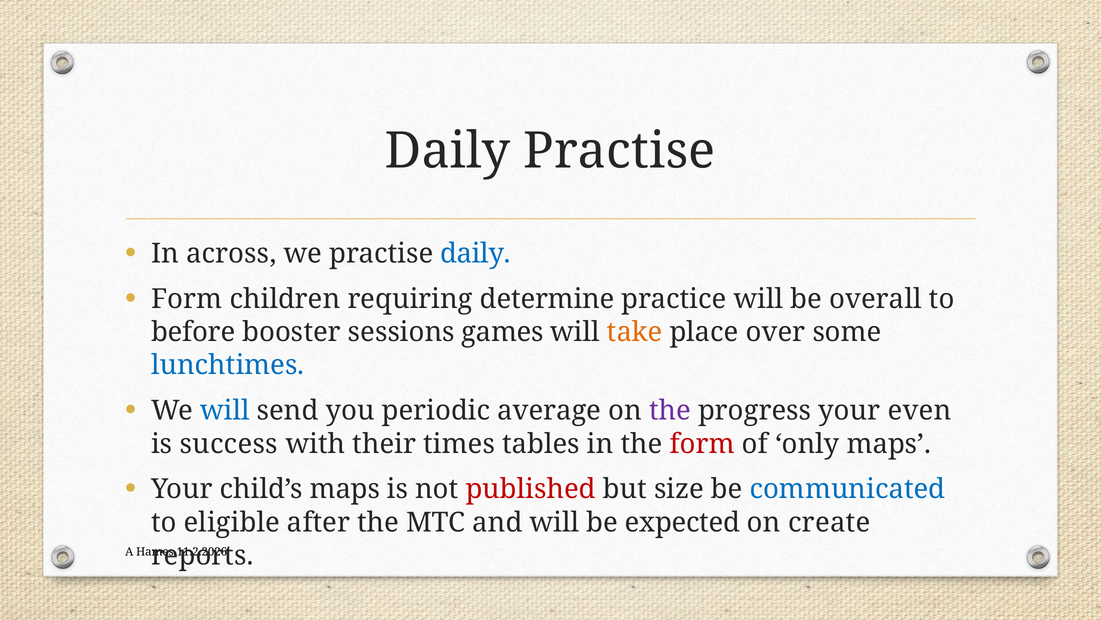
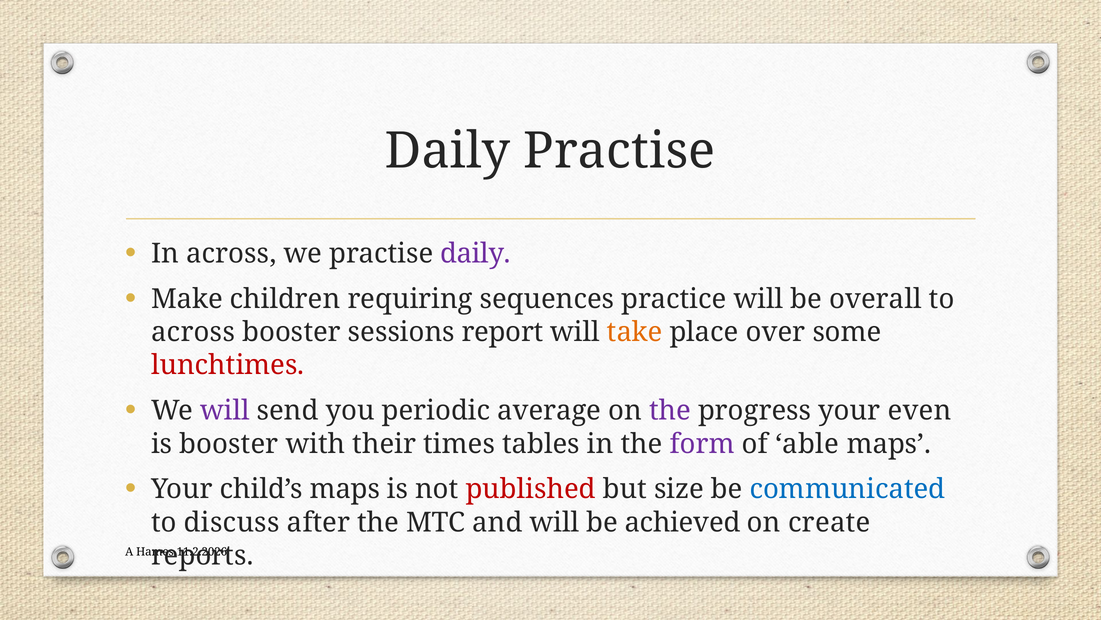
daily colour: blue -> purple (475, 253)
Form: Form -> Make (187, 299)
determine: determine -> sequences (547, 299)
before: before -> across (193, 332)
games: games -> report (503, 332)
lunchtimes colour: blue -> red (228, 365)
will colour: blue -> purple (225, 410)
is success: success -> booster (229, 443)
form colour: red -> purple (702, 443)
only: only -> able (807, 443)
eligible: eligible -> discuss (232, 522)
expected: expected -> achieved (683, 522)
